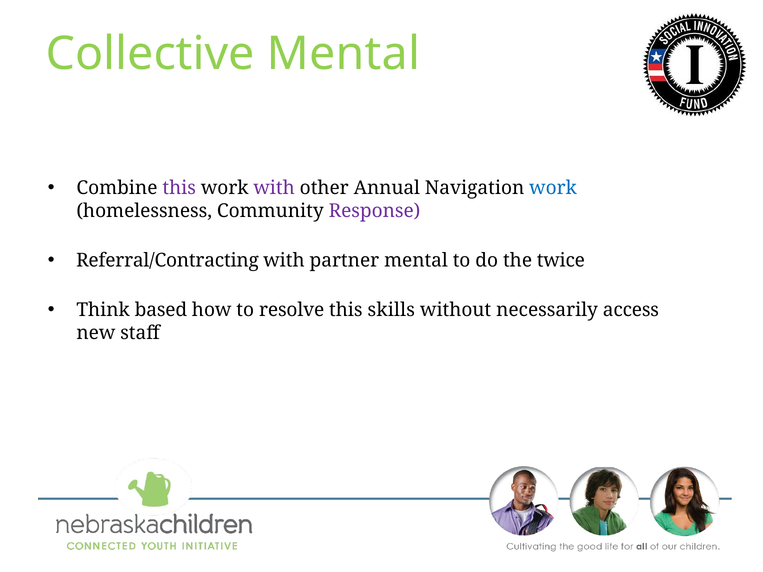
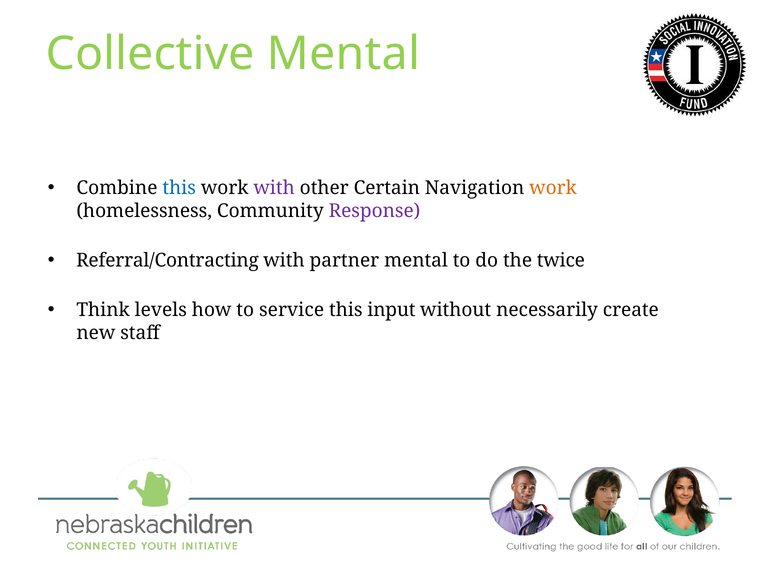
this colour: purple -> blue (179, 188)
Annual: Annual -> Certain (387, 188)
work colour: blue -> orange (553, 188)
based: based -> levels (161, 310)
resolve: resolve -> service (292, 310)
skills: skills -> input (391, 310)
access: access -> create (631, 310)
